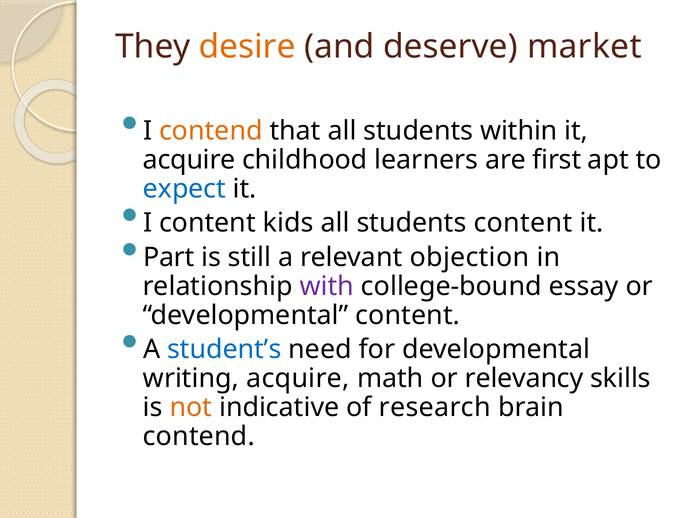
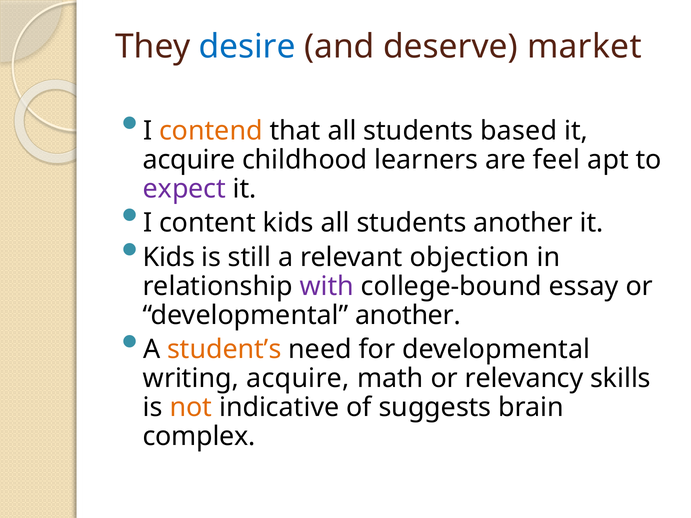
desire colour: orange -> blue (247, 47)
within: within -> based (519, 131)
first: first -> feel (557, 160)
expect colour: blue -> purple (184, 189)
students content: content -> another (523, 223)
Part: Part -> Kids (169, 257)
developmental content: content -> another (408, 315)
student’s colour: blue -> orange (224, 350)
research: research -> suggests (435, 408)
contend: contend -> complex (199, 437)
